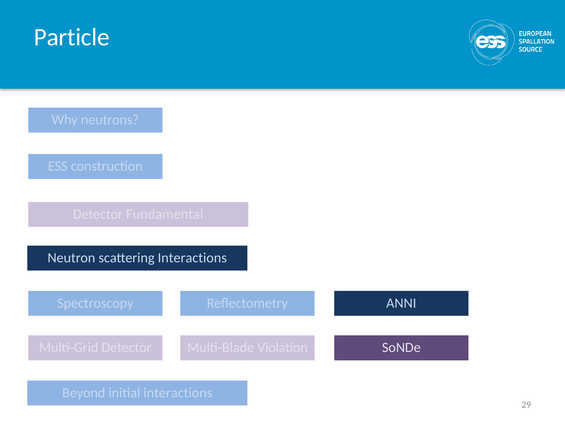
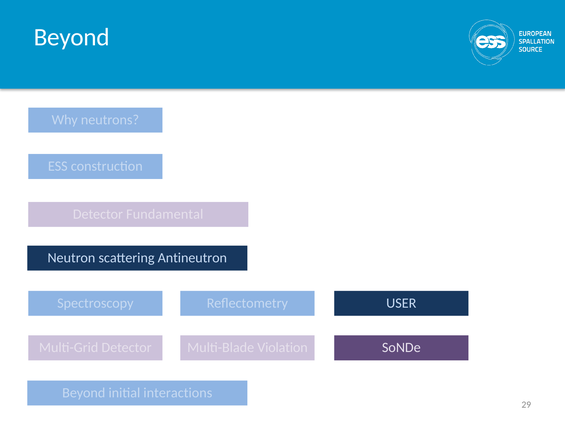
Particle: Particle -> Beyond (72, 37)
scattering Interactions: Interactions -> Antineutron (192, 258)
ANNI: ANNI -> USER (401, 303)
